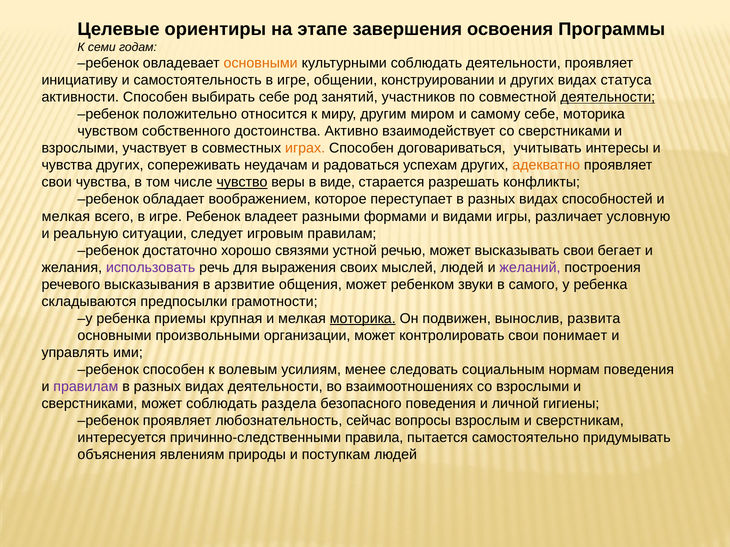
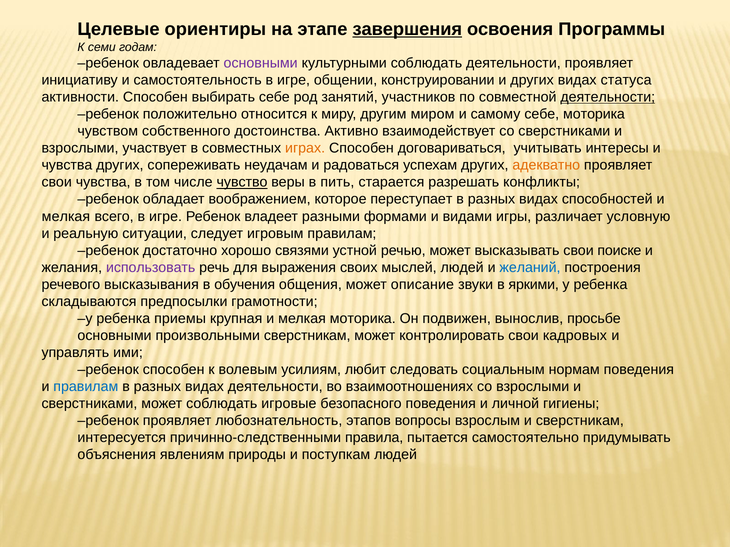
завершения underline: none -> present (407, 29)
основными colour: orange -> purple (261, 63)
виде: виде -> пить (337, 182)
бегает: бегает -> поиске (619, 251)
желаний colour: purple -> blue (530, 268)
арзвитие: арзвитие -> обучения (245, 285)
ребенком: ребенком -> описание (422, 285)
самого: самого -> яркими (534, 285)
моторика underline: present -> none (363, 319)
развита: развита -> просьбе (594, 319)
произвольными организации: организации -> сверстникам (307, 336)
понимает: понимает -> кадровых (575, 336)
менее: менее -> любит (365, 370)
правилам colour: purple -> blue (86, 387)
раздела: раздела -> игровые (289, 404)
сейчас: сейчас -> этапов (369, 421)
